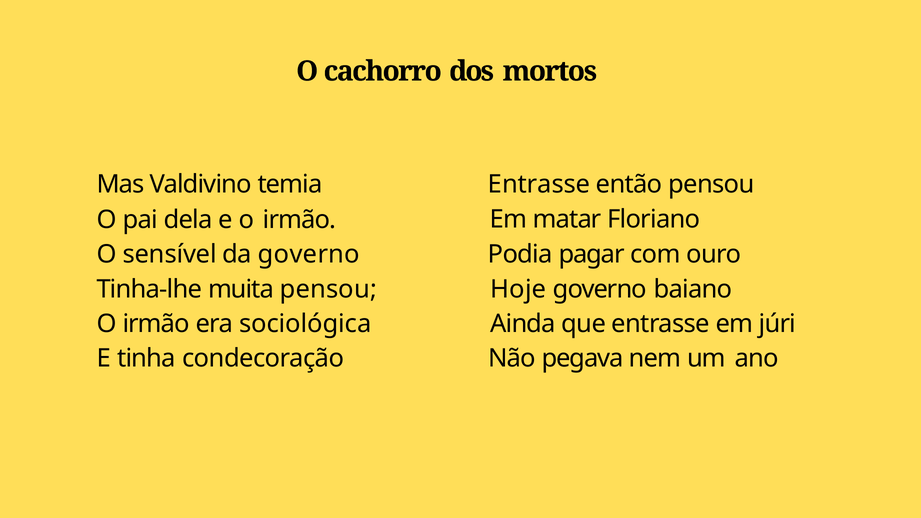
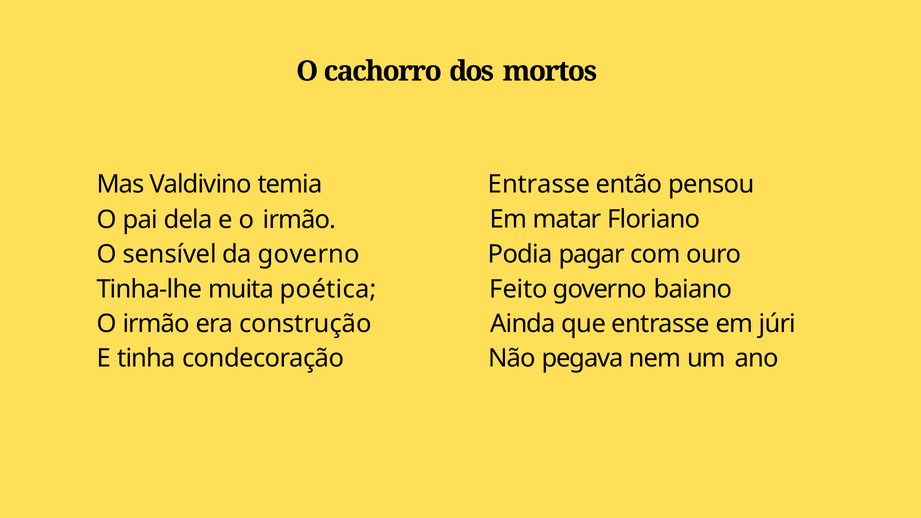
muita pensou: pensou -> poética (328, 289)
Hoje: Hoje -> Feito (518, 289)
sociológica: sociológica -> construção (305, 324)
